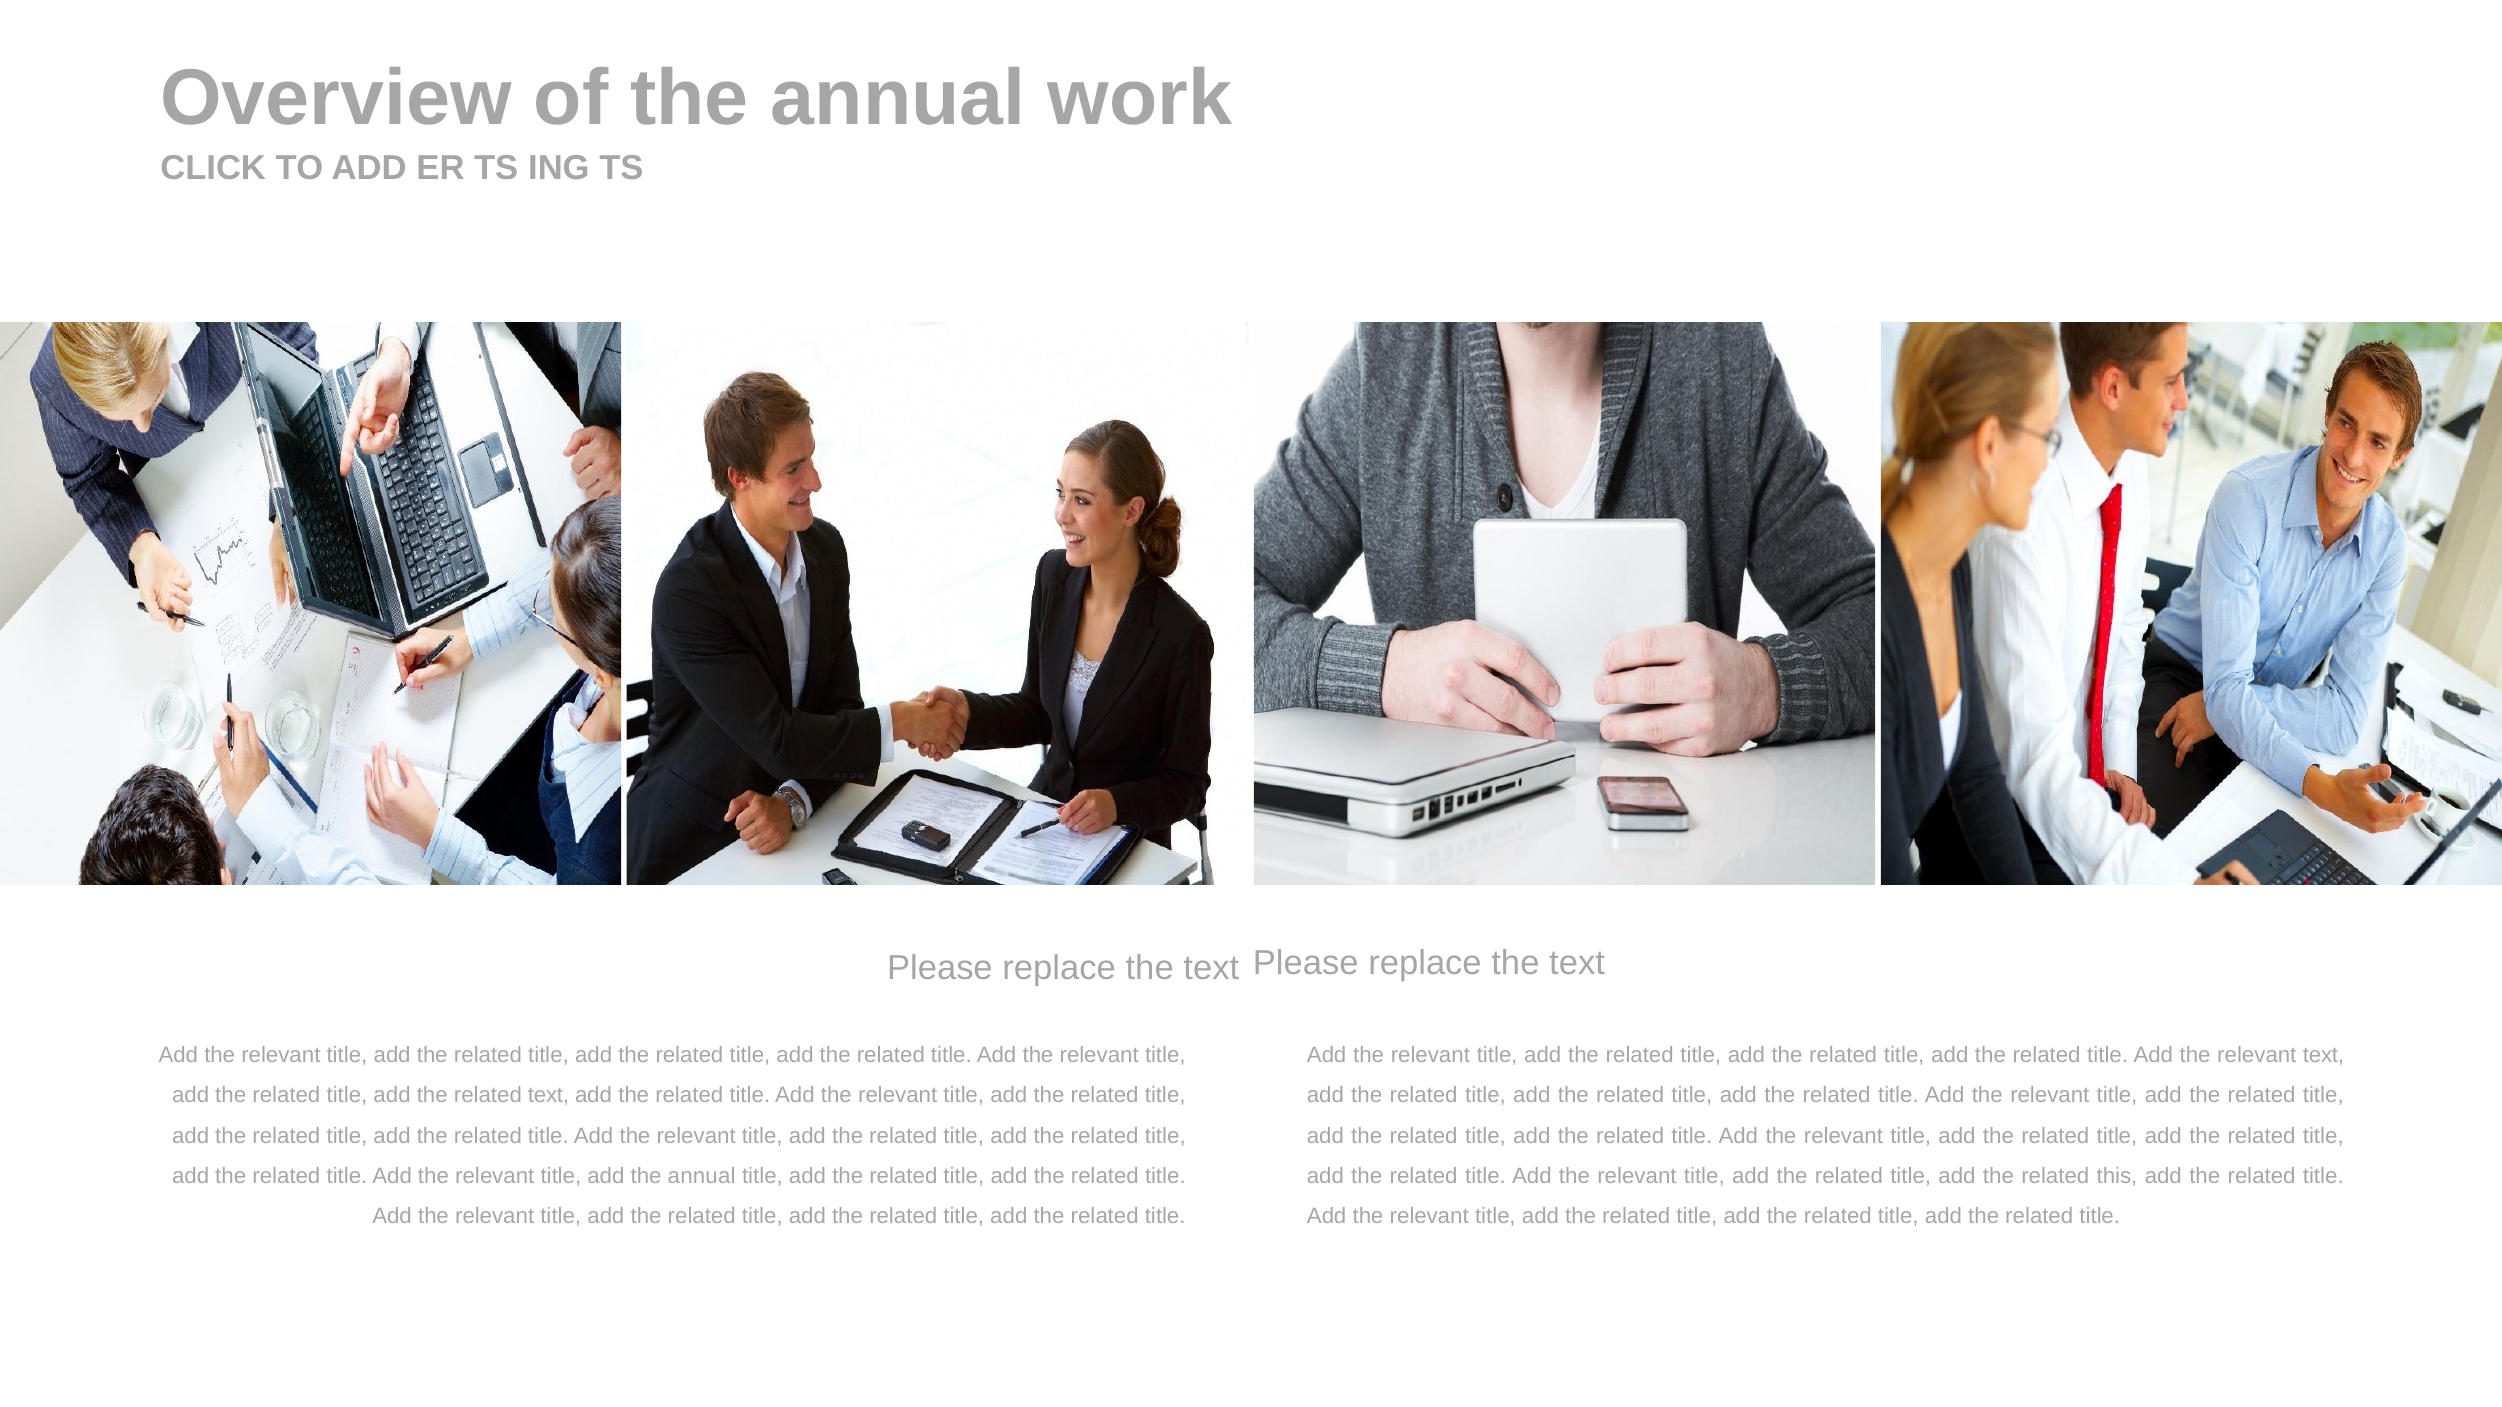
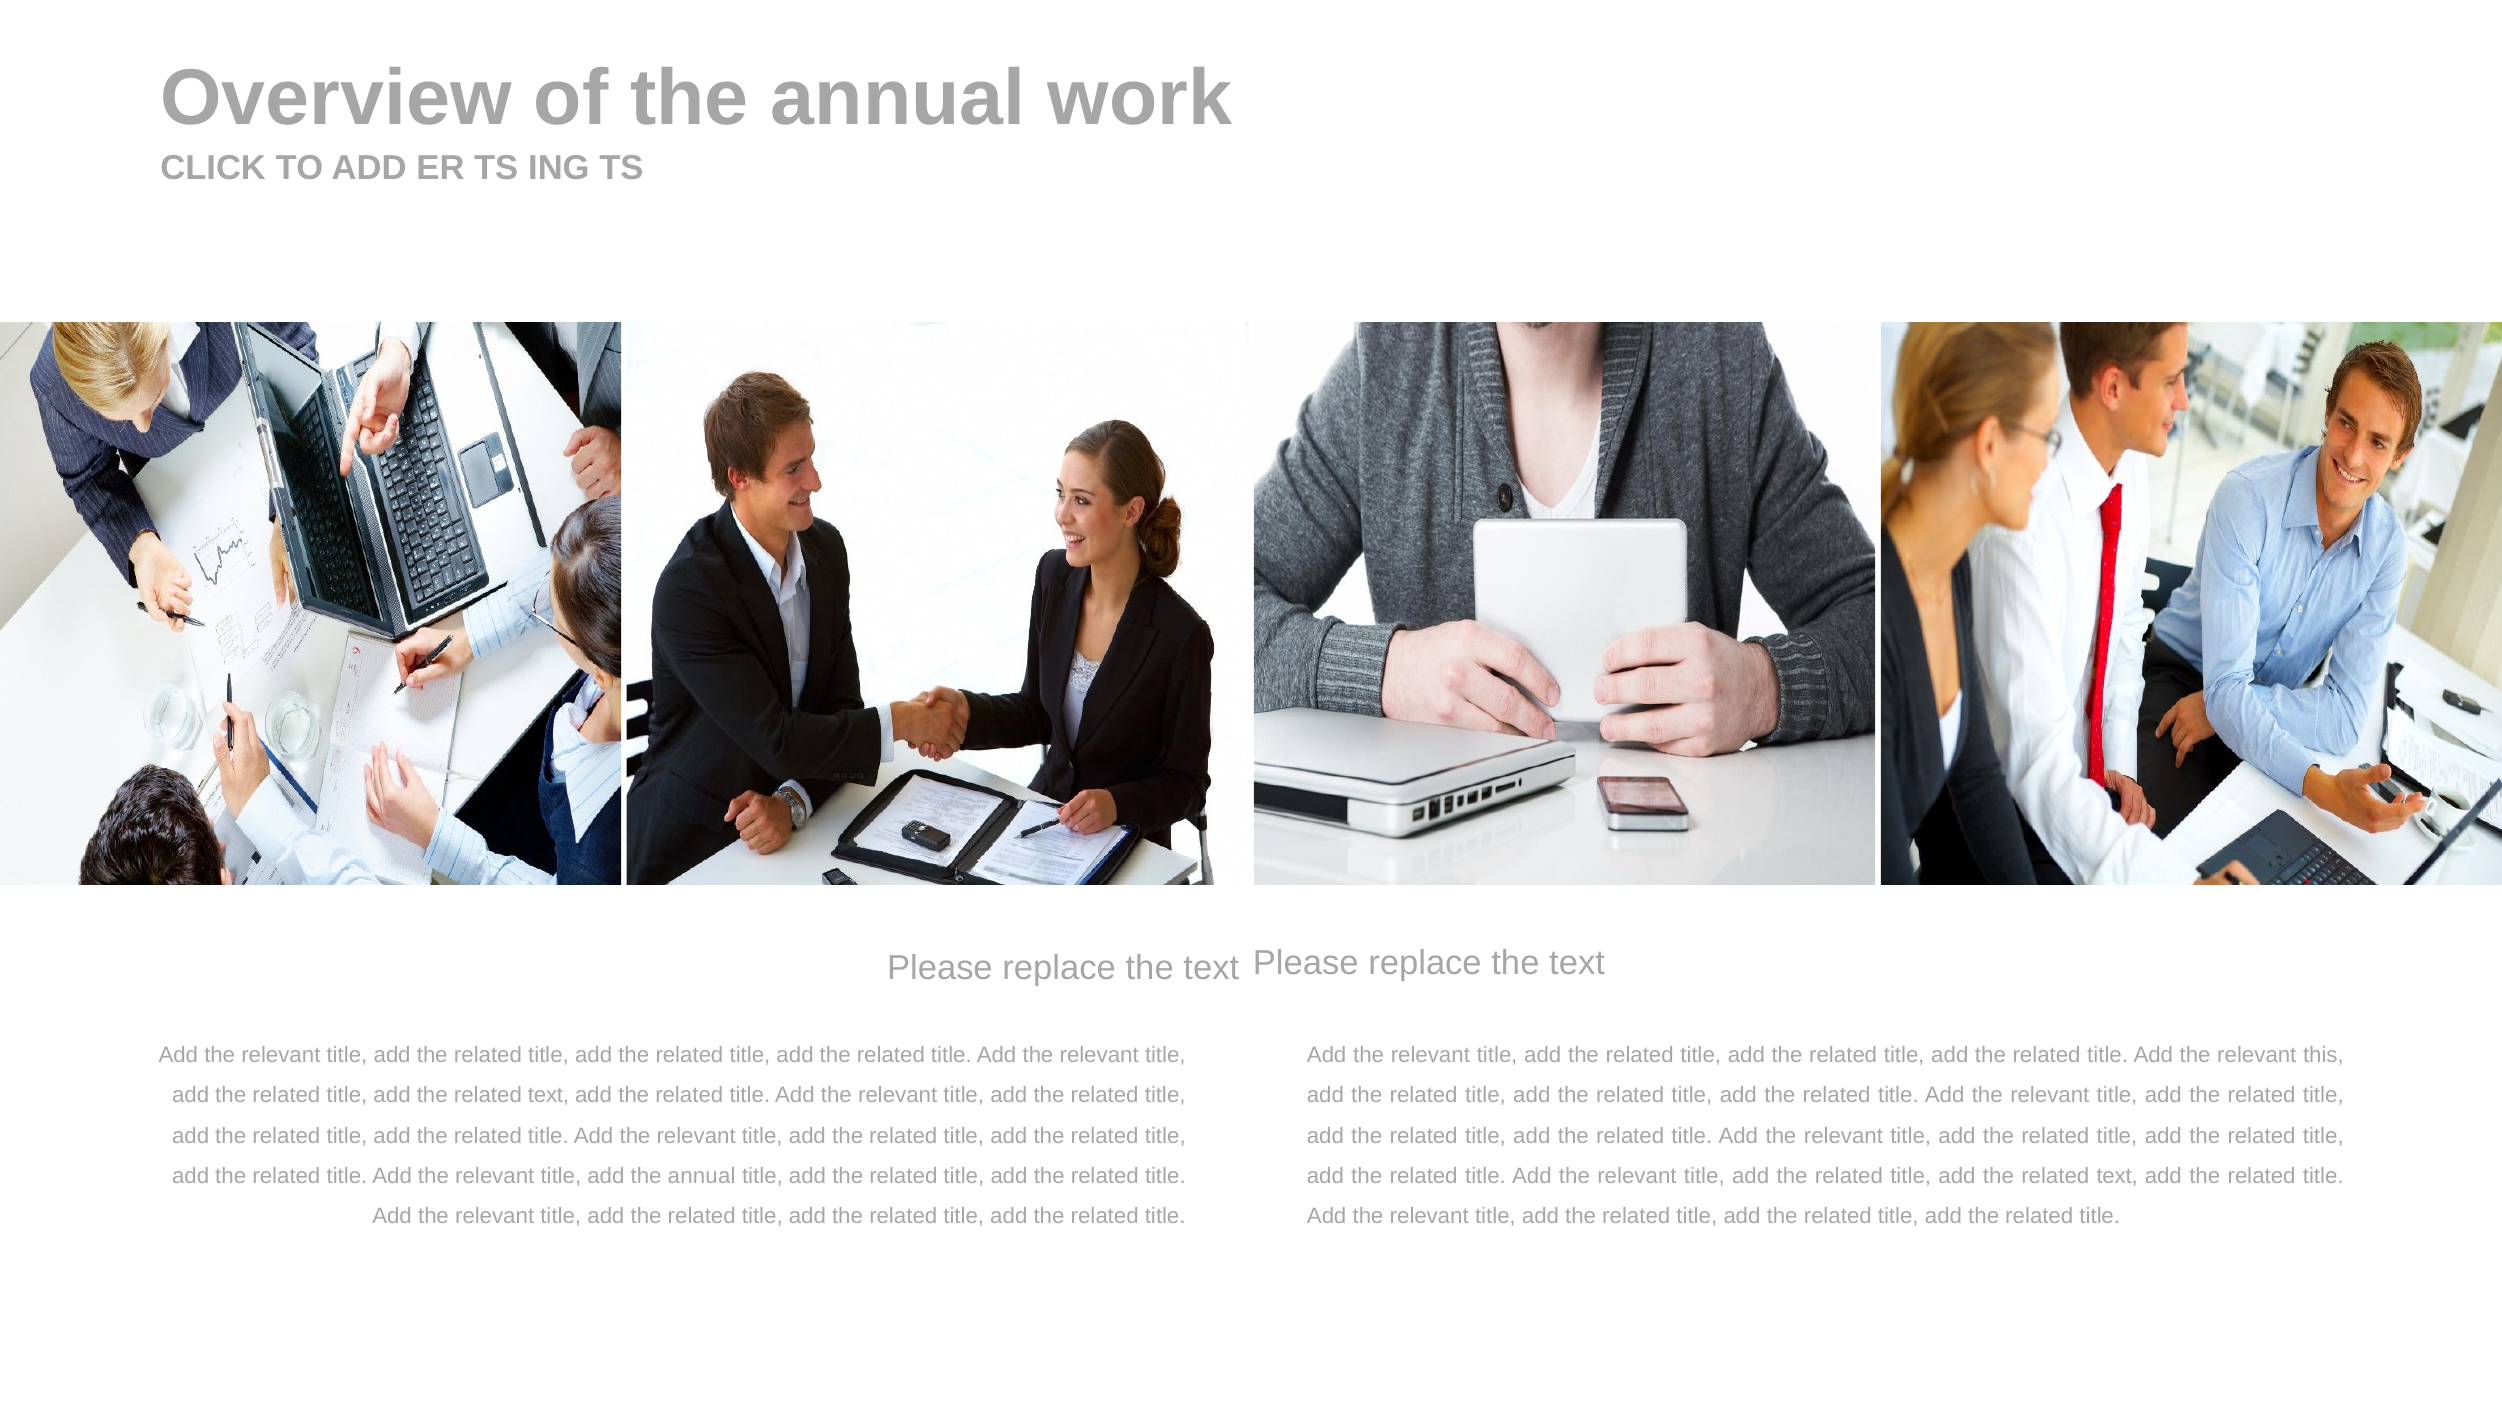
relevant text: text -> this (2323, 1056)
this: this -> text (2117, 1176)
